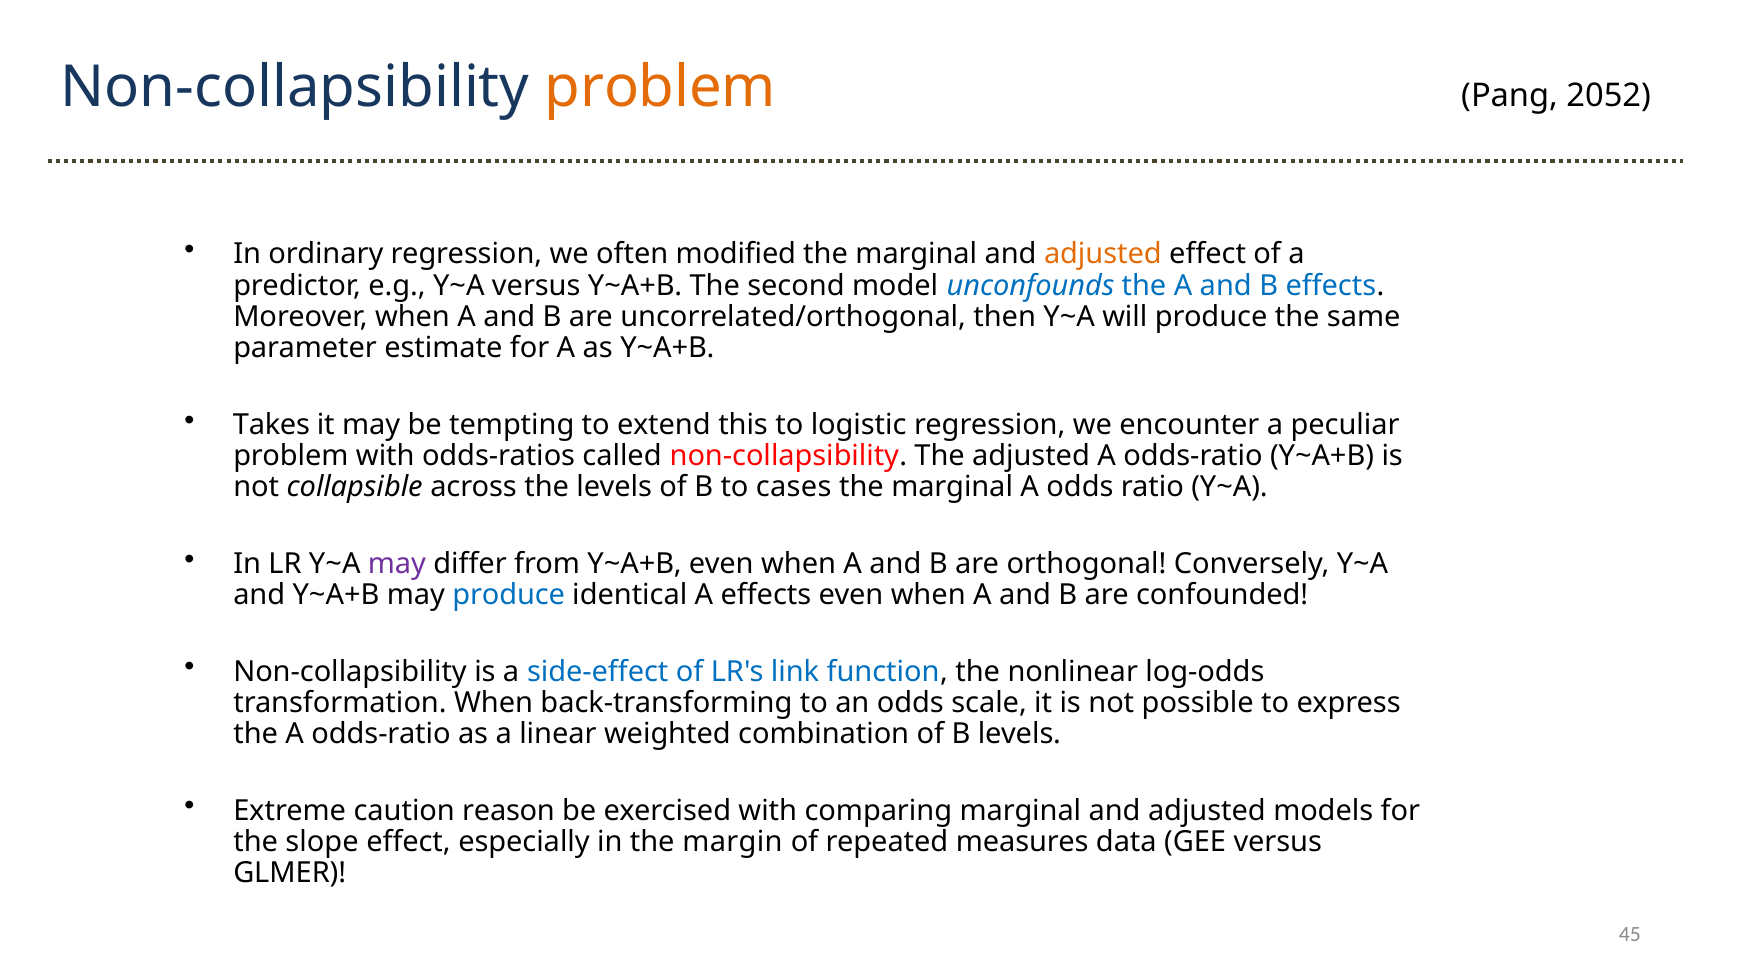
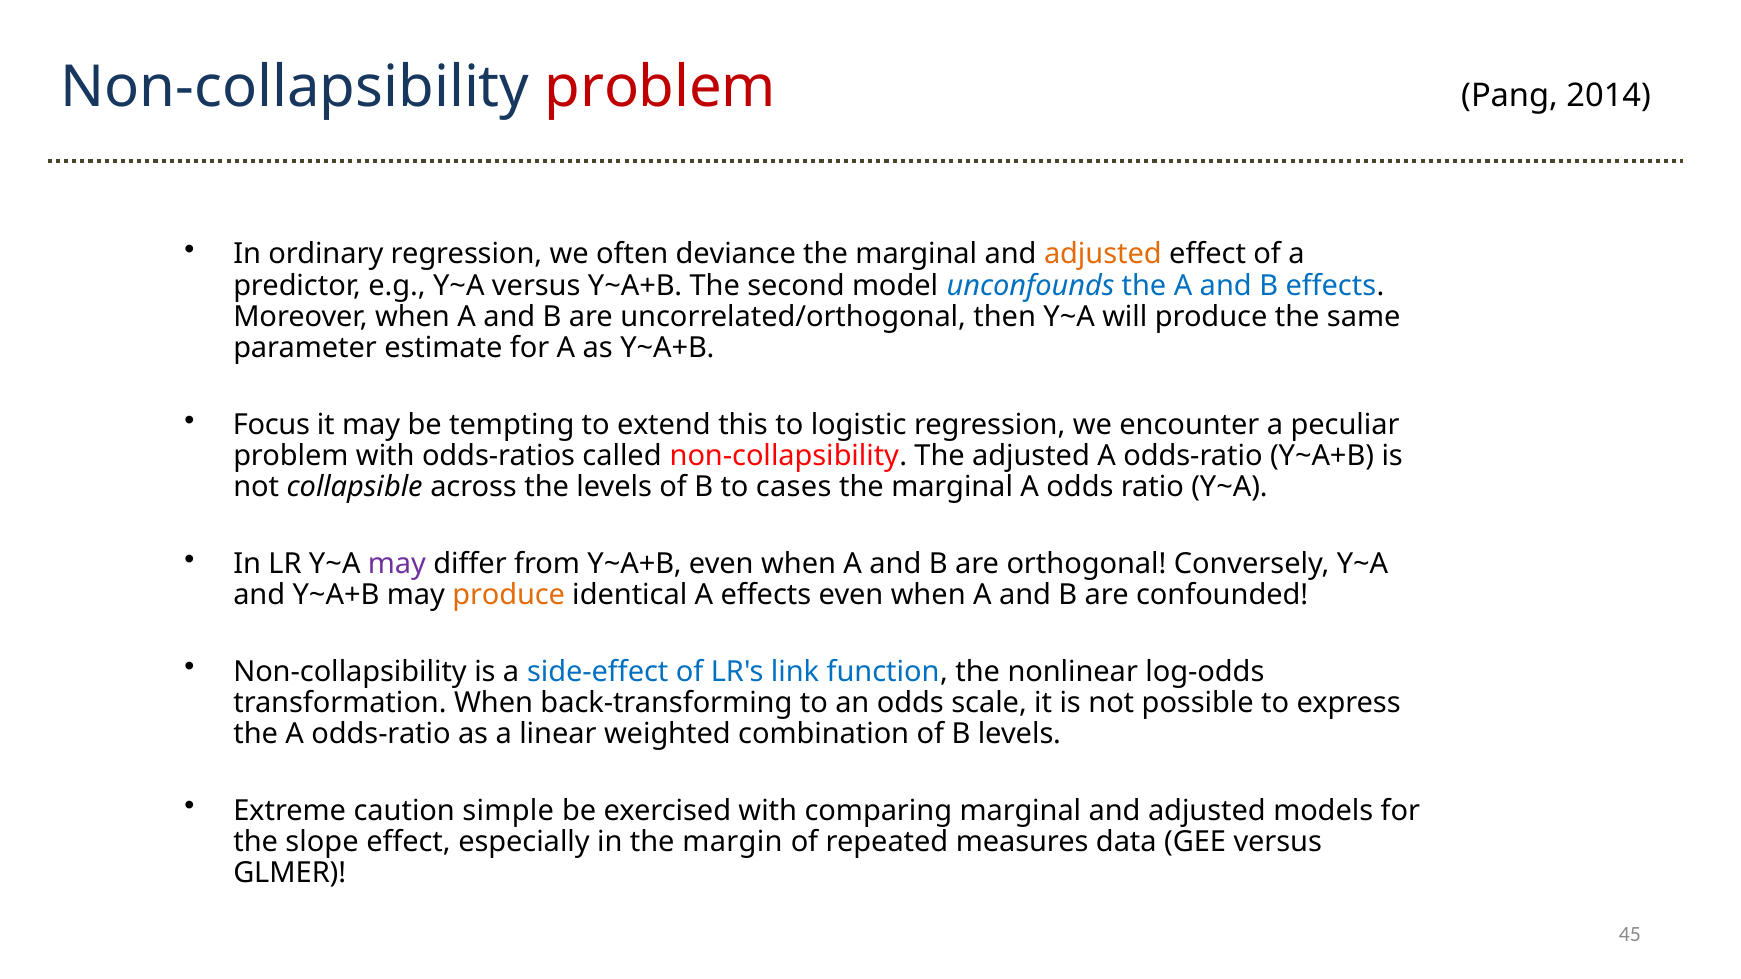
problem colour: orange -> red (660, 87)
2052: 2052 -> 2014 (1609, 96)
modified: modified -> deviance (736, 254)
Takes: Takes -> Focus (271, 425)
produce colour: blue -> orange (509, 595)
reason: reason -> simple (508, 811)
